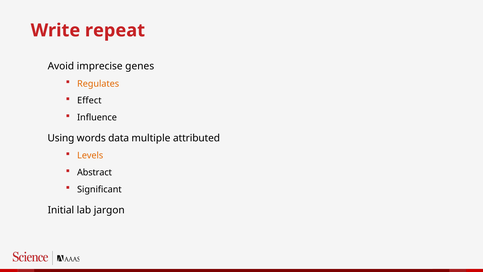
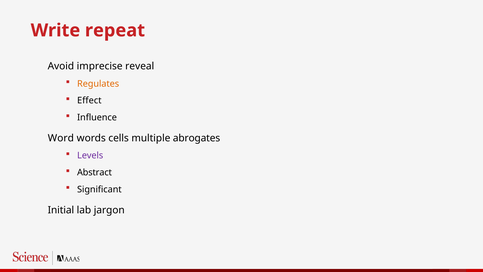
genes: genes -> reveal (140, 66)
Using: Using -> Word (61, 138)
data: data -> cells (119, 138)
attributed: attributed -> abrogates (197, 138)
Levels colour: orange -> purple (90, 156)
